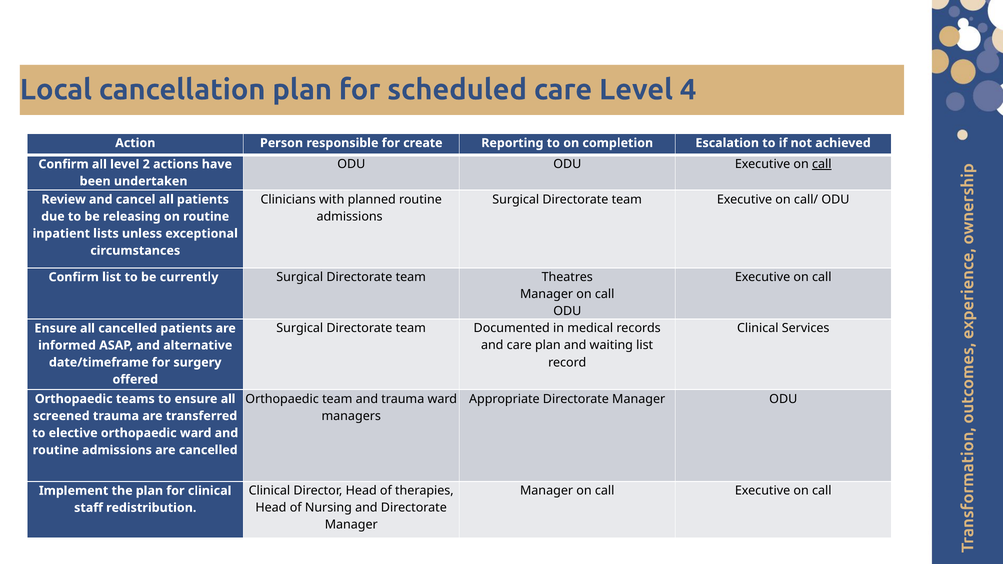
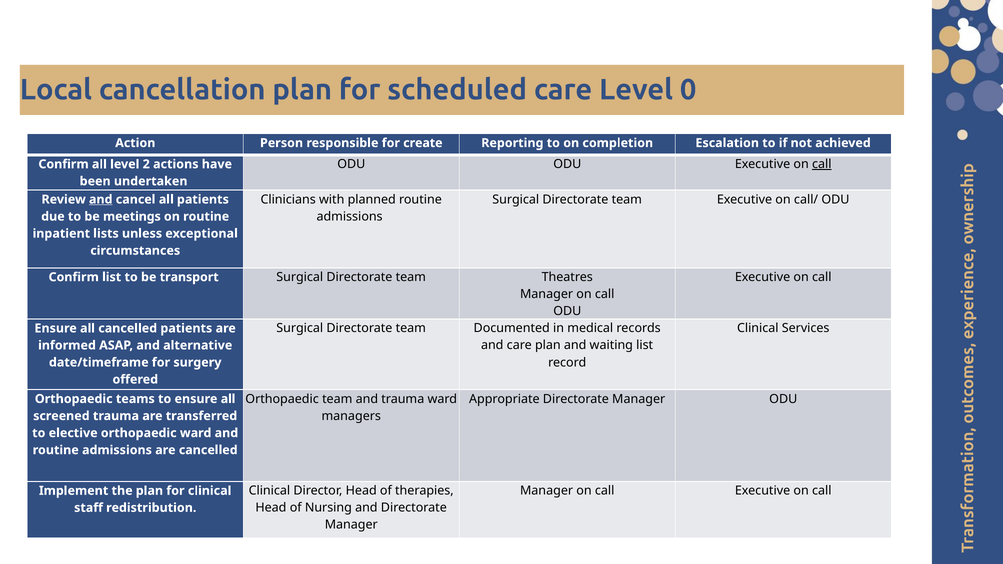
4: 4 -> 0 (688, 90)
and underline: none -> present (101, 200)
releasing: releasing -> meetings (132, 217)
currently: currently -> transport (189, 277)
